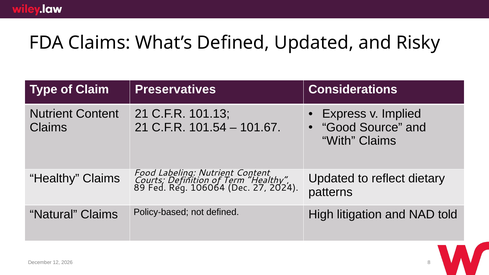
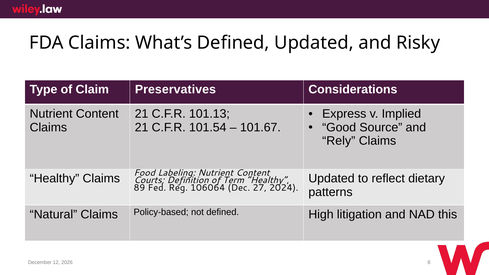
With: With -> Rely (339, 141)
told: told -> this (448, 214)
